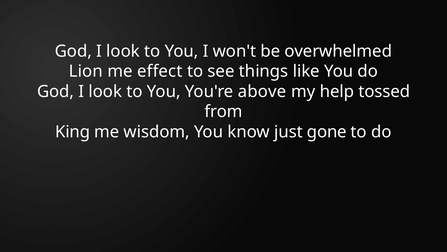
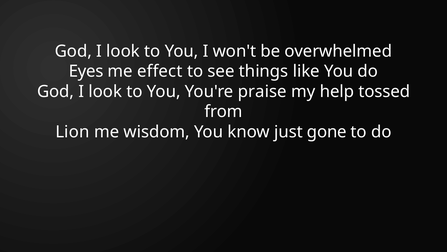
Lion: Lion -> Eyes (86, 71)
above: above -> praise (262, 91)
King: King -> Lion (72, 132)
